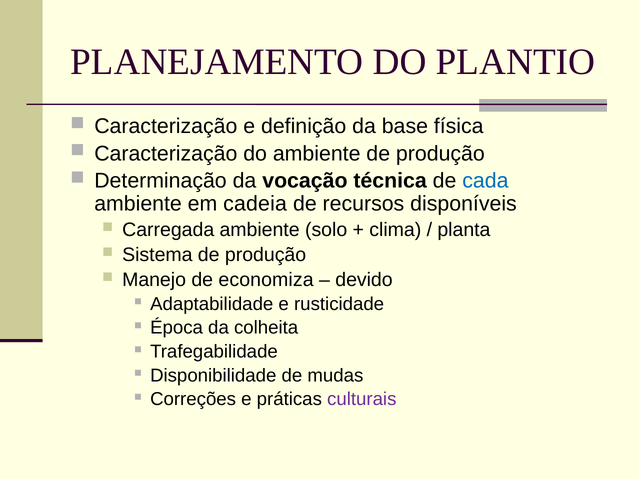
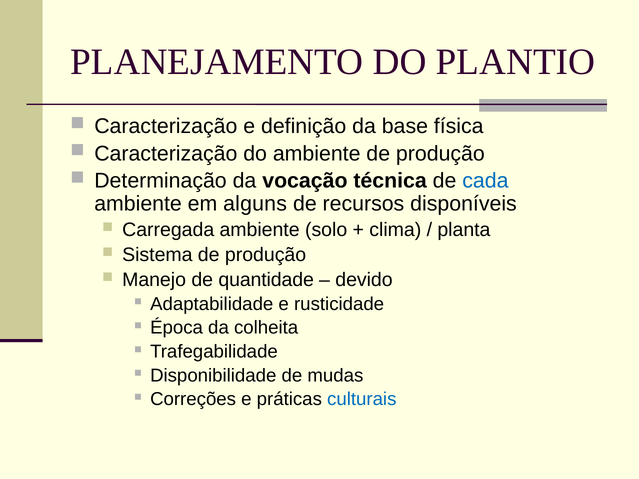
cadeia: cadeia -> alguns (255, 204)
economiza: economiza -> quantidade (266, 280)
culturais colour: purple -> blue (362, 400)
